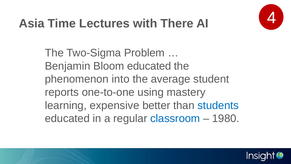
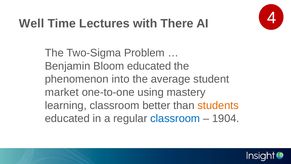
Asia: Asia -> Well (32, 23)
reports: reports -> market (62, 92)
learning expensive: expensive -> classroom (115, 105)
students colour: blue -> orange (218, 105)
1980: 1980 -> 1904 (226, 118)
